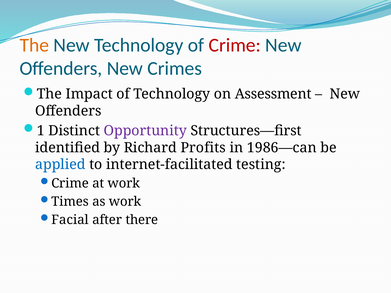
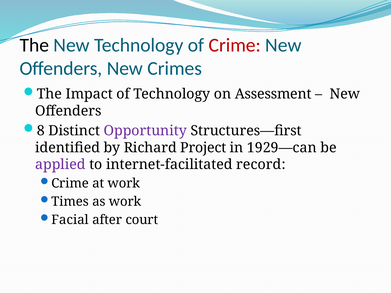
The colour: orange -> black (34, 45)
1: 1 -> 8 (41, 131)
Profits: Profits -> Project (203, 148)
1986—can: 1986—can -> 1929—can (282, 148)
applied colour: blue -> purple (60, 165)
testing: testing -> record (261, 165)
there: there -> court (142, 220)
